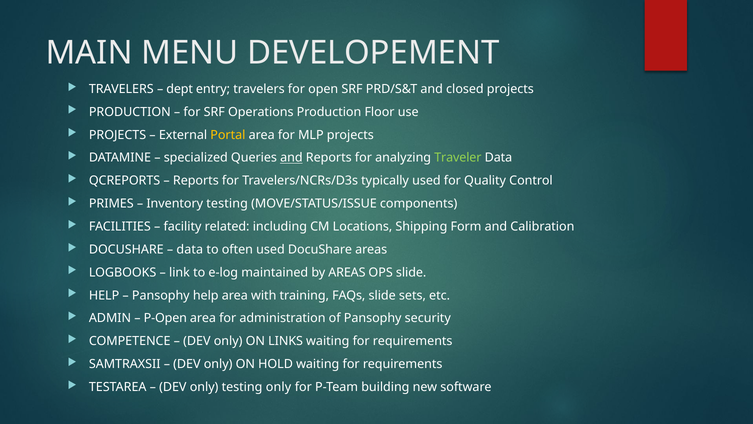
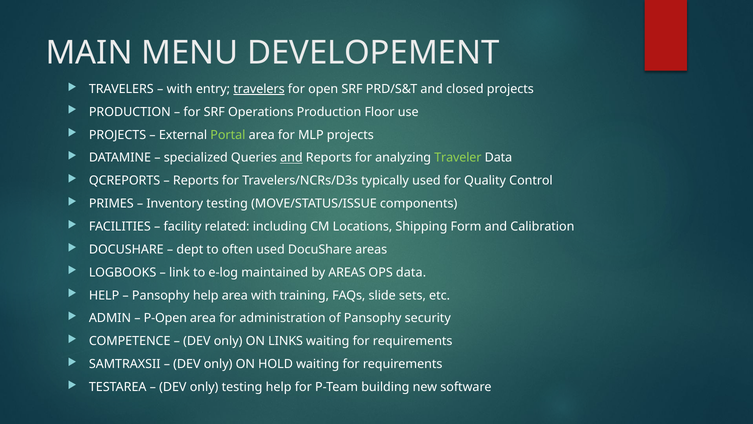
dept: dept -> with (180, 89)
travelers underline: none -> present (259, 89)
Portal colour: yellow -> light green (228, 135)
data: data -> dept (190, 249)
OPS slide: slide -> data (411, 272)
testing only: only -> help (279, 387)
